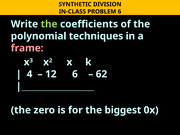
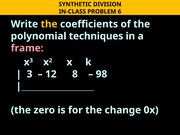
the colour: light green -> yellow (49, 24)
4: 4 -> 3 (30, 74)
12 6: 6 -> 8 (75, 74)
62: 62 -> 98 (101, 74)
biggest: biggest -> change (123, 110)
